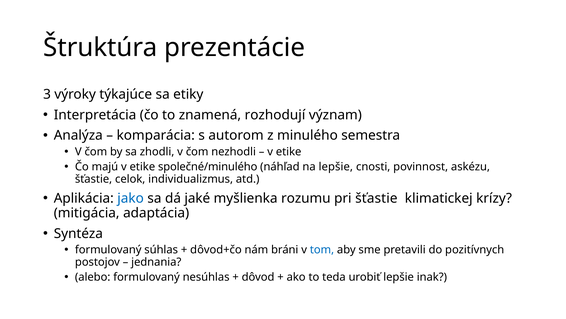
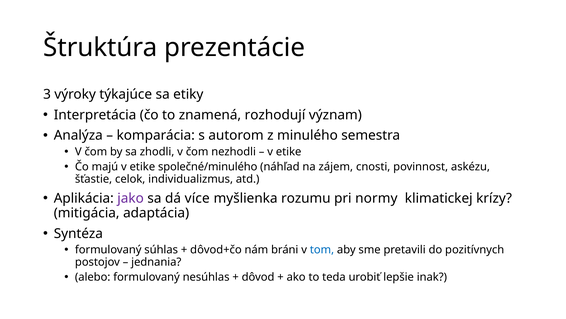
na lepšie: lepšie -> zájem (336, 167)
jako colour: blue -> purple (131, 198)
jaké: jaké -> více (197, 198)
pri šťastie: šťastie -> normy (376, 198)
